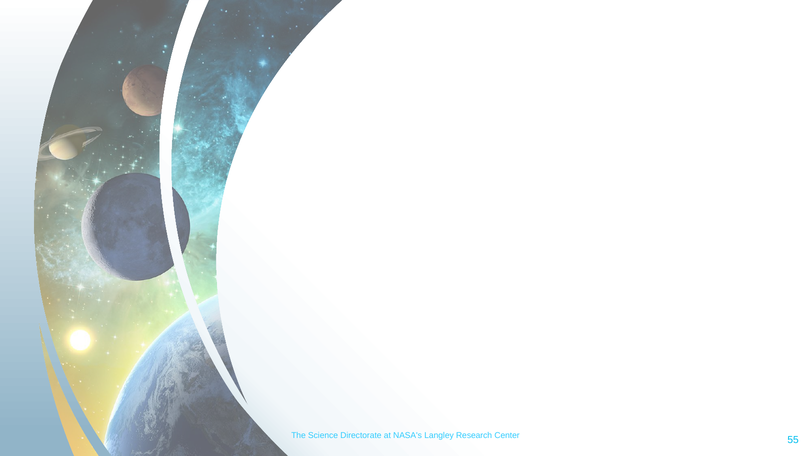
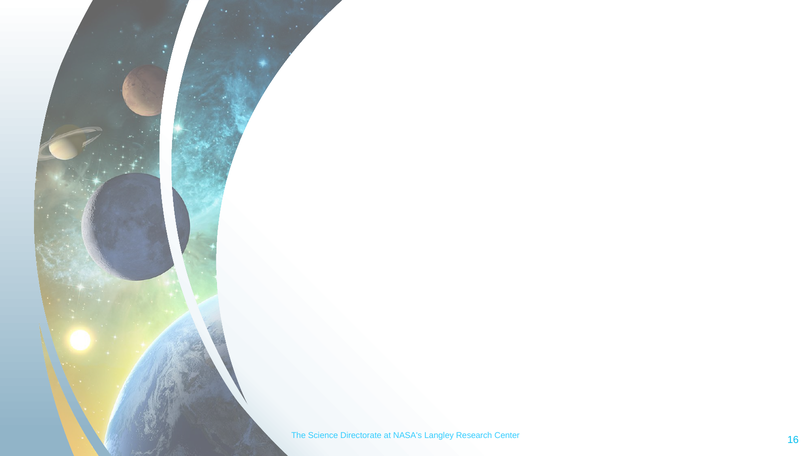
55: 55 -> 16 (793, 440)
